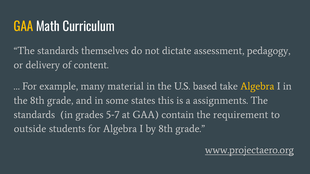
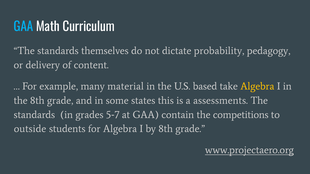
GAA colour: yellow -> light blue (23, 27)
assessment: assessment -> probability (219, 51)
assignments: assignments -> assessments (221, 101)
requirement: requirement -> competitions (241, 115)
